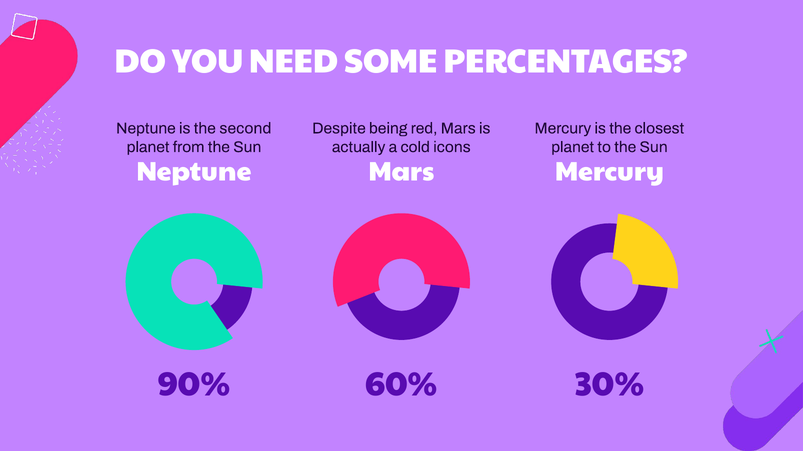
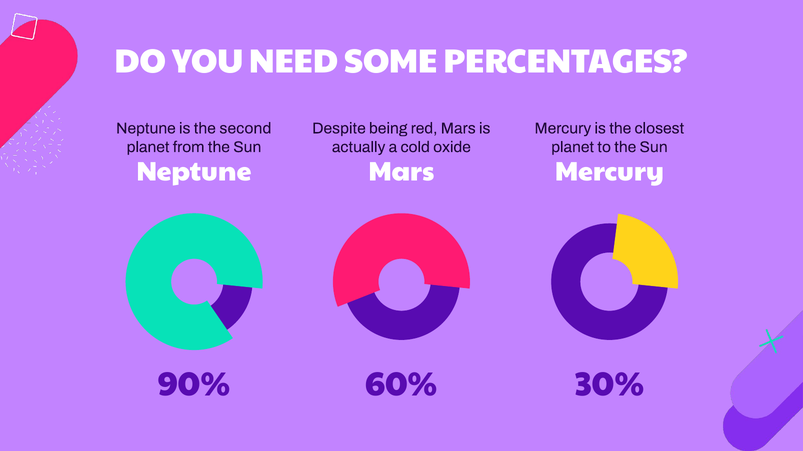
icons: icons -> oxide (452, 147)
